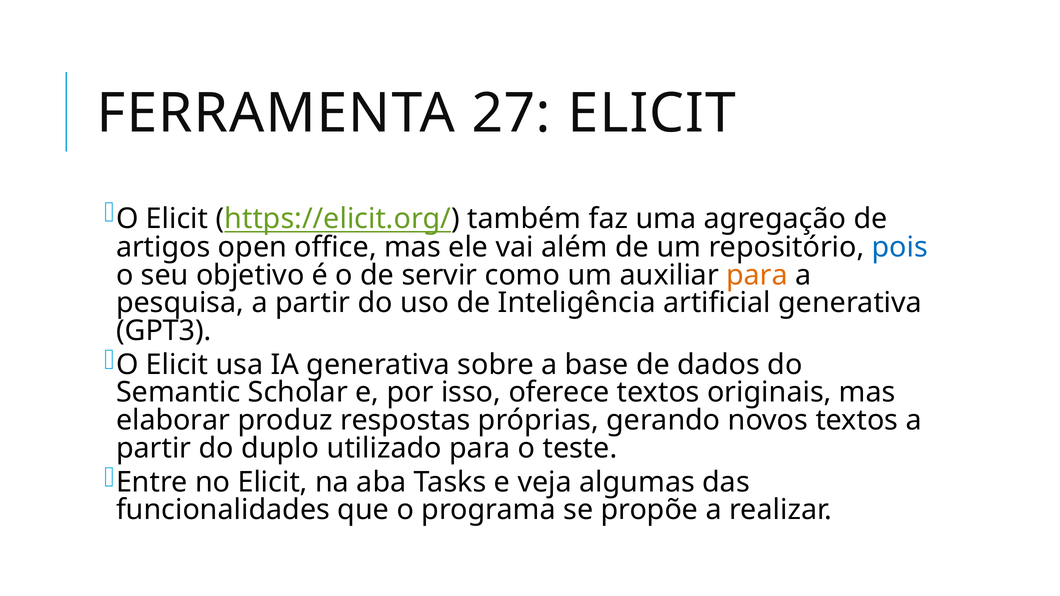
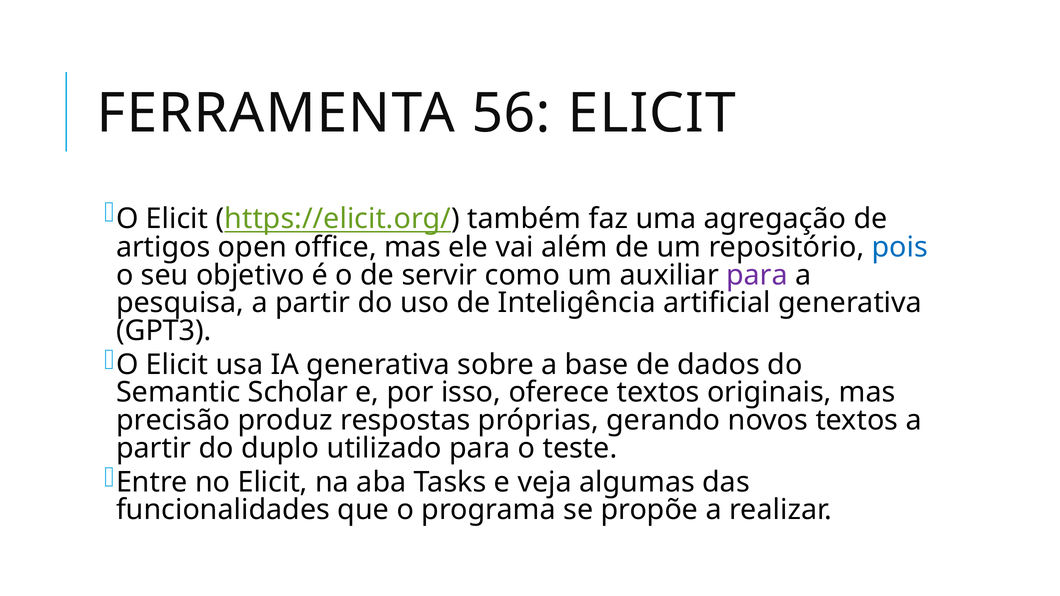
27: 27 -> 56 (511, 114)
para colour: orange -> purple (757, 275)
elaborar: elaborar -> precisão (173, 421)
